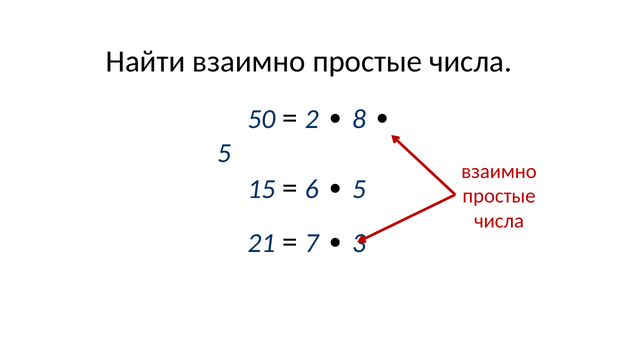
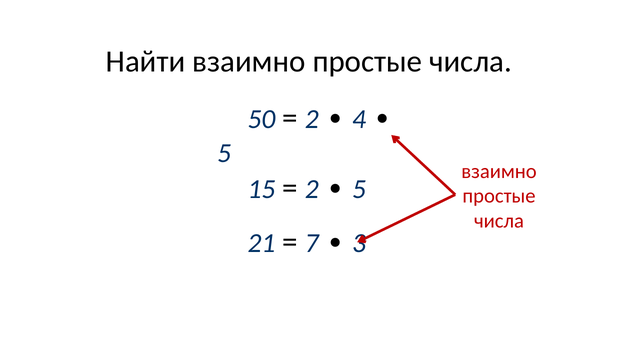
8: 8 -> 4 (359, 119)
6: 6 -> 2 (312, 190)
